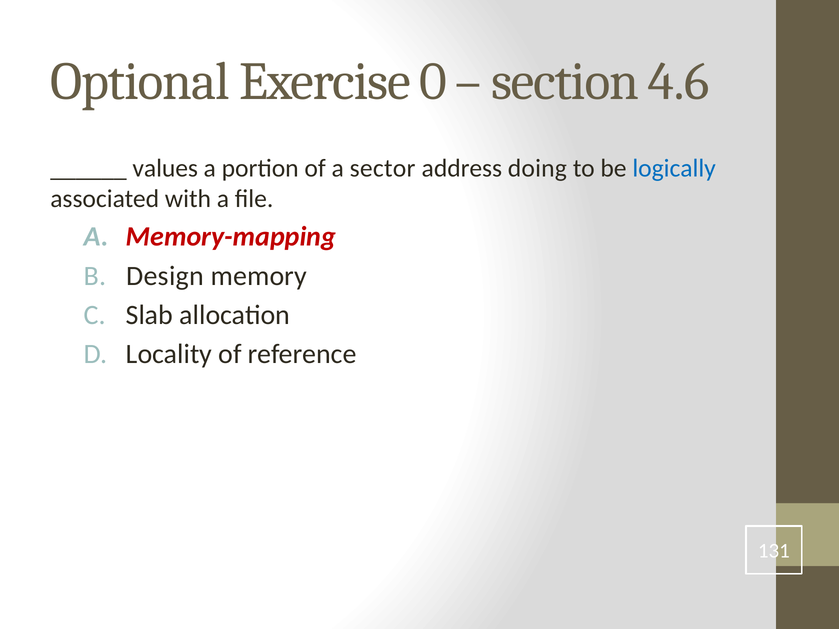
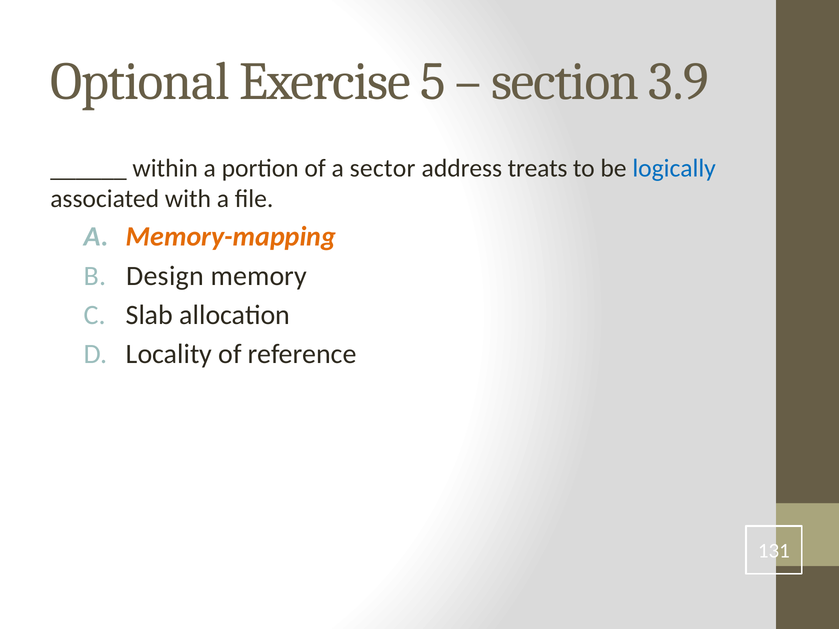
0: 0 -> 5 (433, 81)
4.6: 4.6 -> 3.9 (679, 81)
values: values -> within (165, 168)
doing: doing -> treats (538, 168)
Memory-mapping colour: red -> orange (231, 237)
